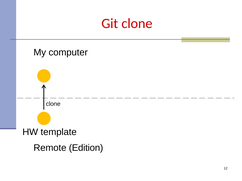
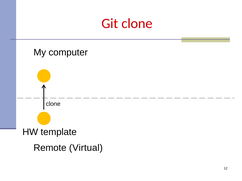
Edition: Edition -> Virtual (86, 148)
